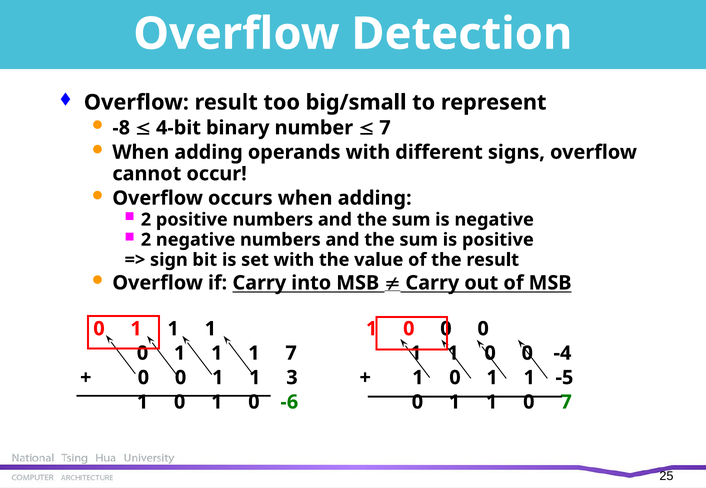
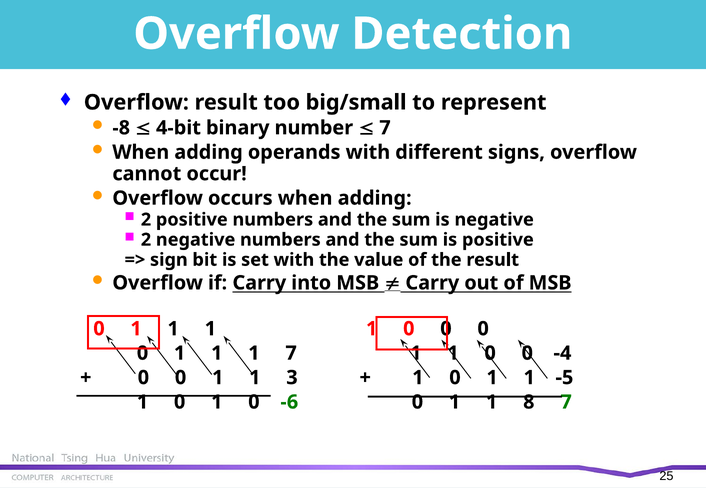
0 1 1 0: 0 -> 8 (529, 403)
